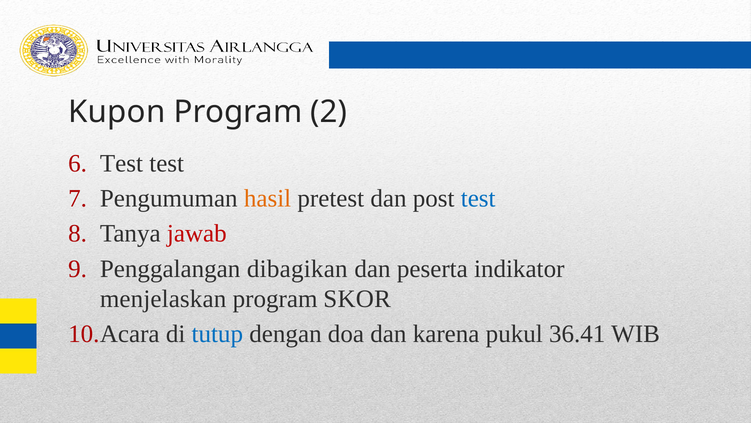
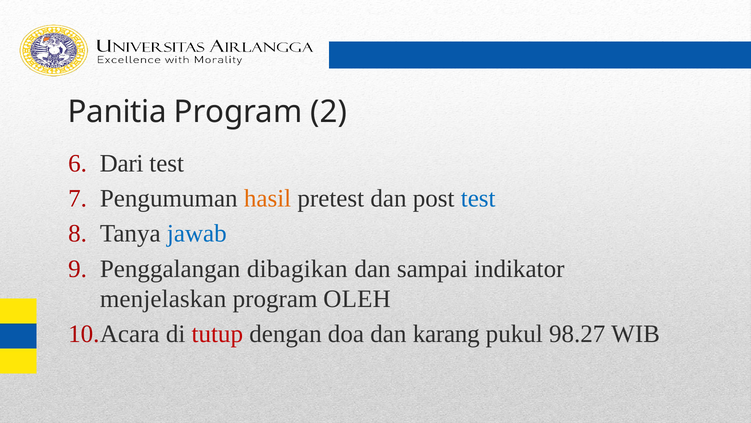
Kupon: Kupon -> Panitia (117, 112)
Test: Test -> Dari (122, 163)
jawab colour: red -> blue (197, 233)
peserta: peserta -> sampai (432, 269)
SKOR: SKOR -> OLEH (357, 299)
tutup colour: blue -> red (217, 334)
karena: karena -> karang (446, 334)
36.41: 36.41 -> 98.27 (577, 334)
